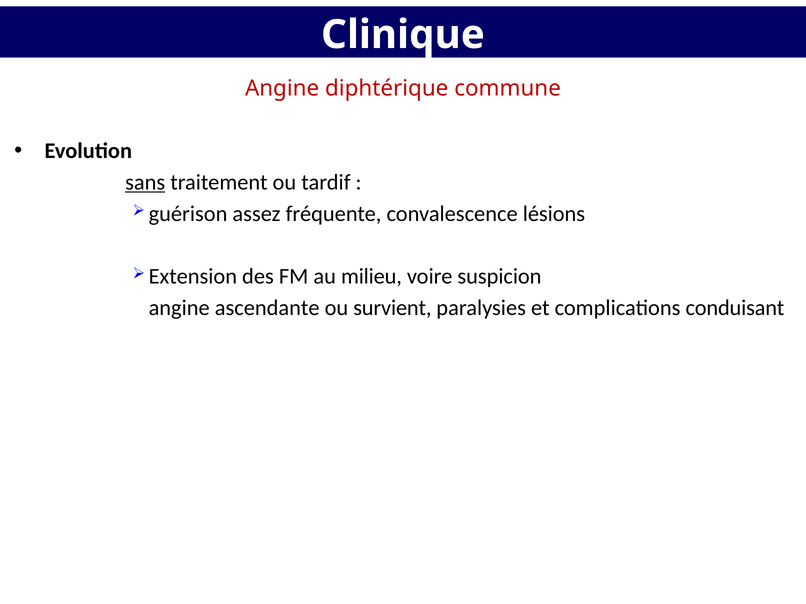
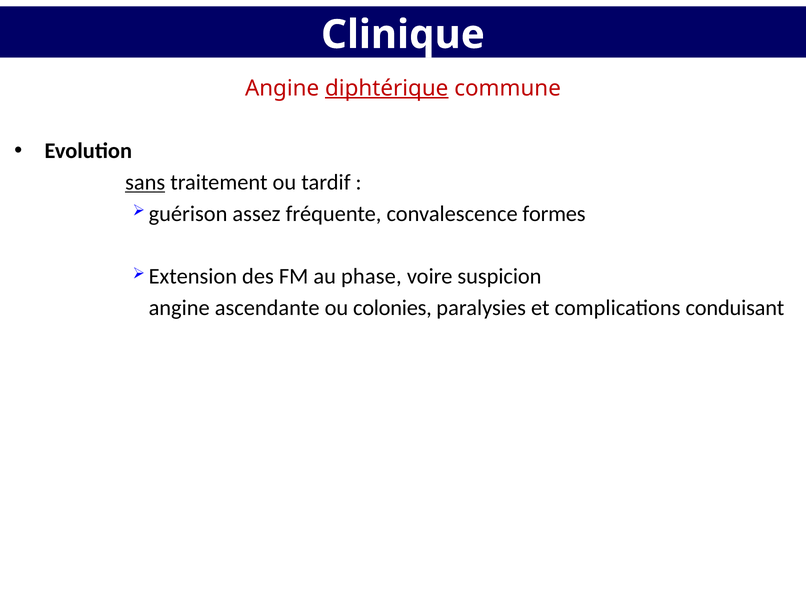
diphtérique underline: none -> present (387, 88)
lésions: lésions -> formes (554, 214)
milieu: milieu -> phase (371, 277)
survient: survient -> colonies (392, 308)
